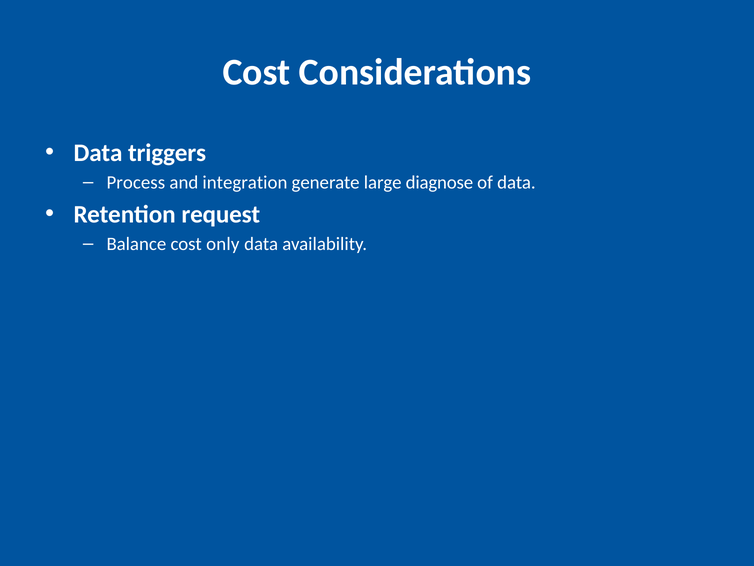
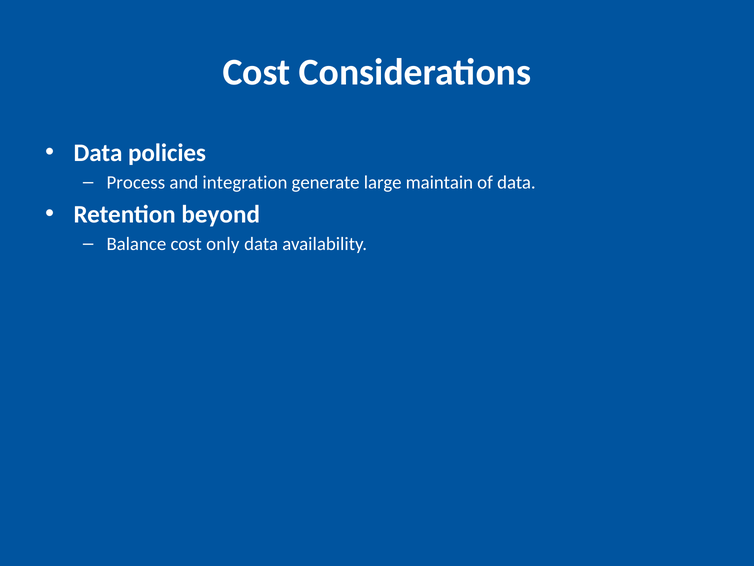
triggers: triggers -> policies (167, 153)
diagnose: diagnose -> maintain (439, 182)
request: request -> beyond (221, 214)
